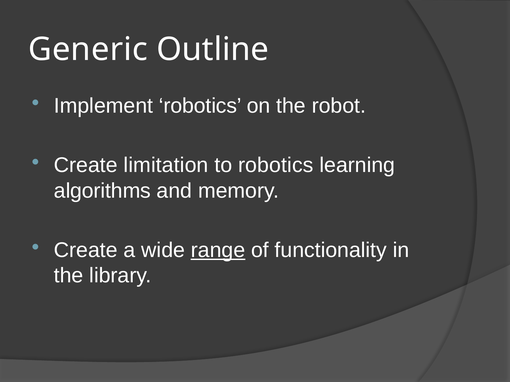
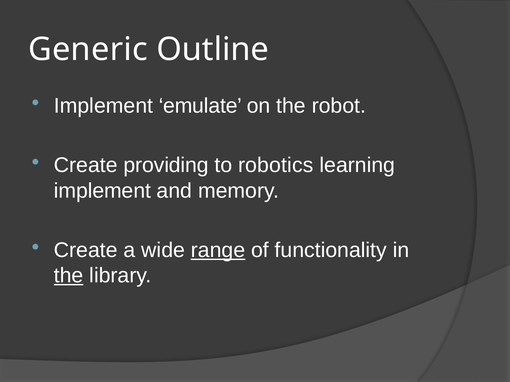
Implement robotics: robotics -> emulate (200, 106)
limitation: limitation -> providing (166, 166)
algorithms: algorithms -> implement (102, 191)
the underline: none -> present (69, 276)
